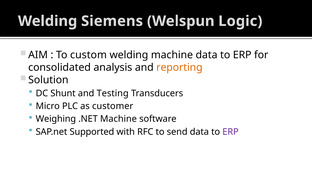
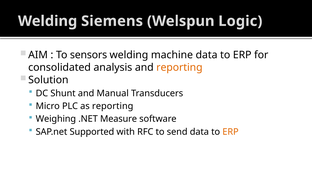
custom: custom -> sensors (89, 55)
Testing: Testing -> Manual (113, 93)
as customer: customer -> reporting (113, 106)
.NET Machine: Machine -> Measure (119, 119)
ERP colour: purple -> orange (231, 131)
